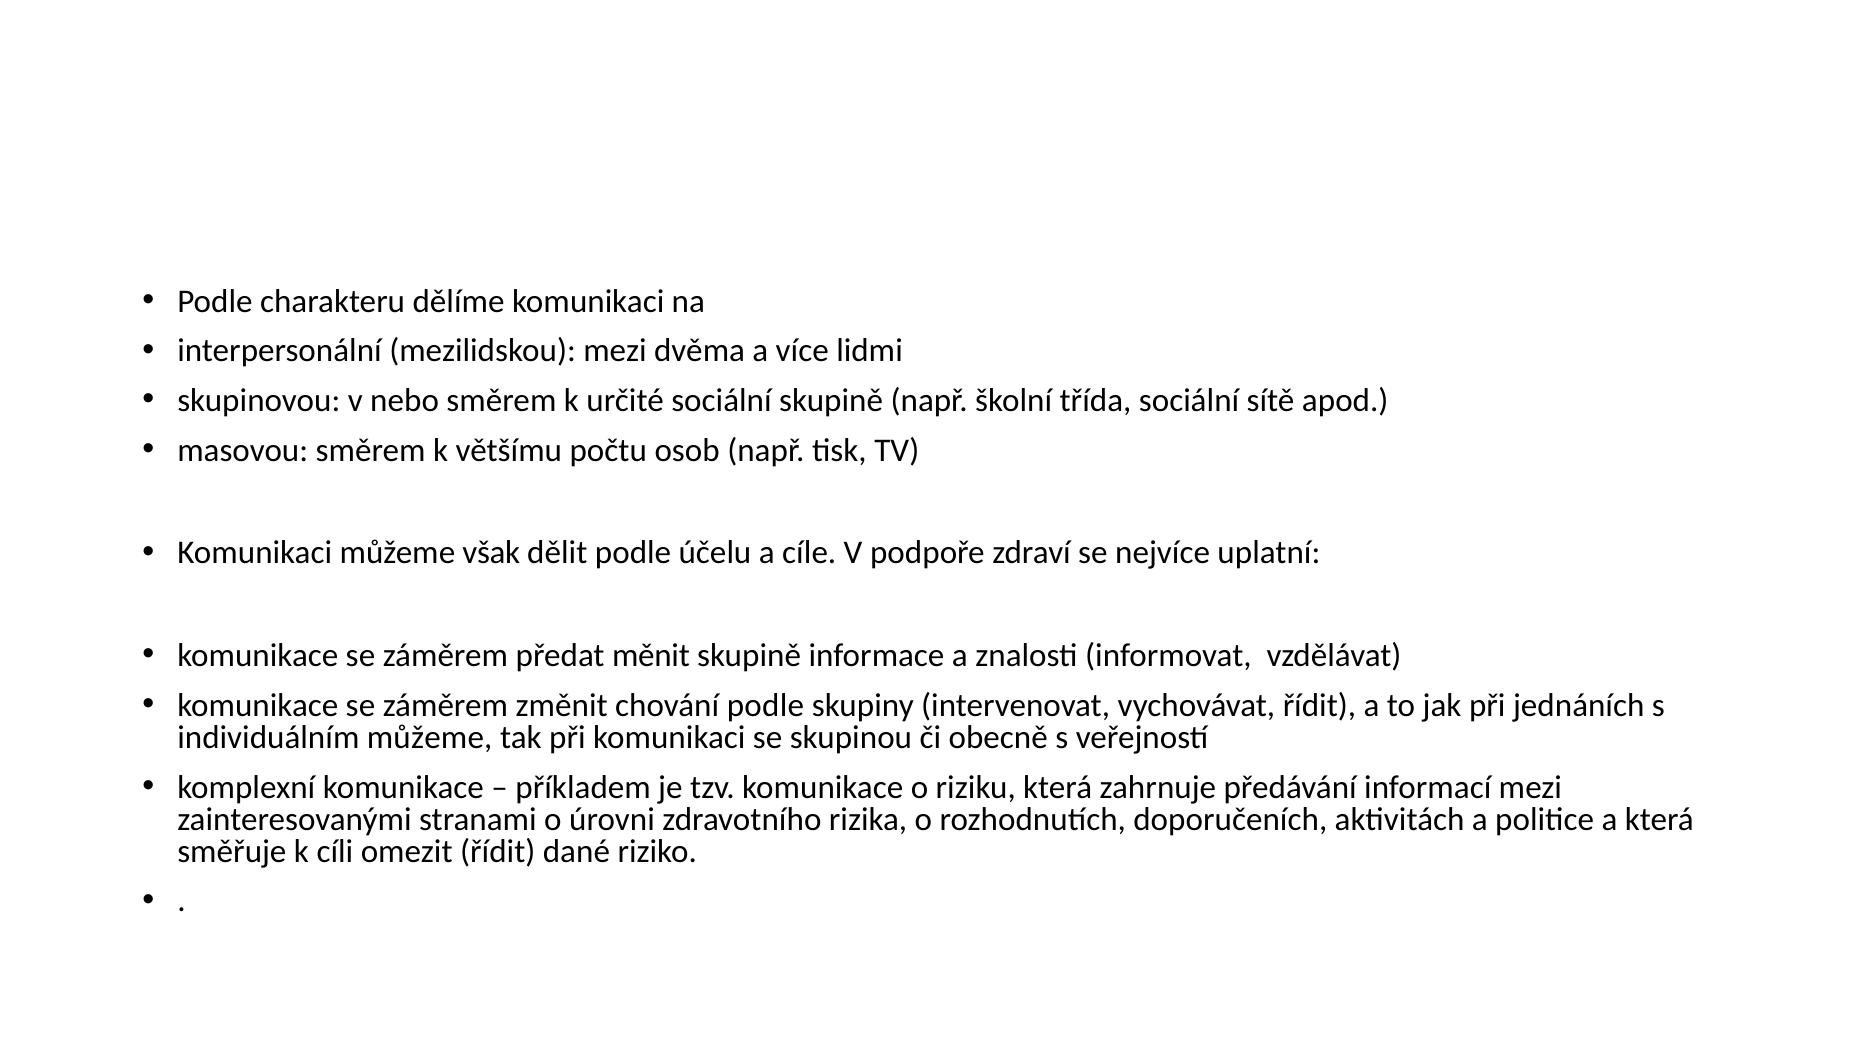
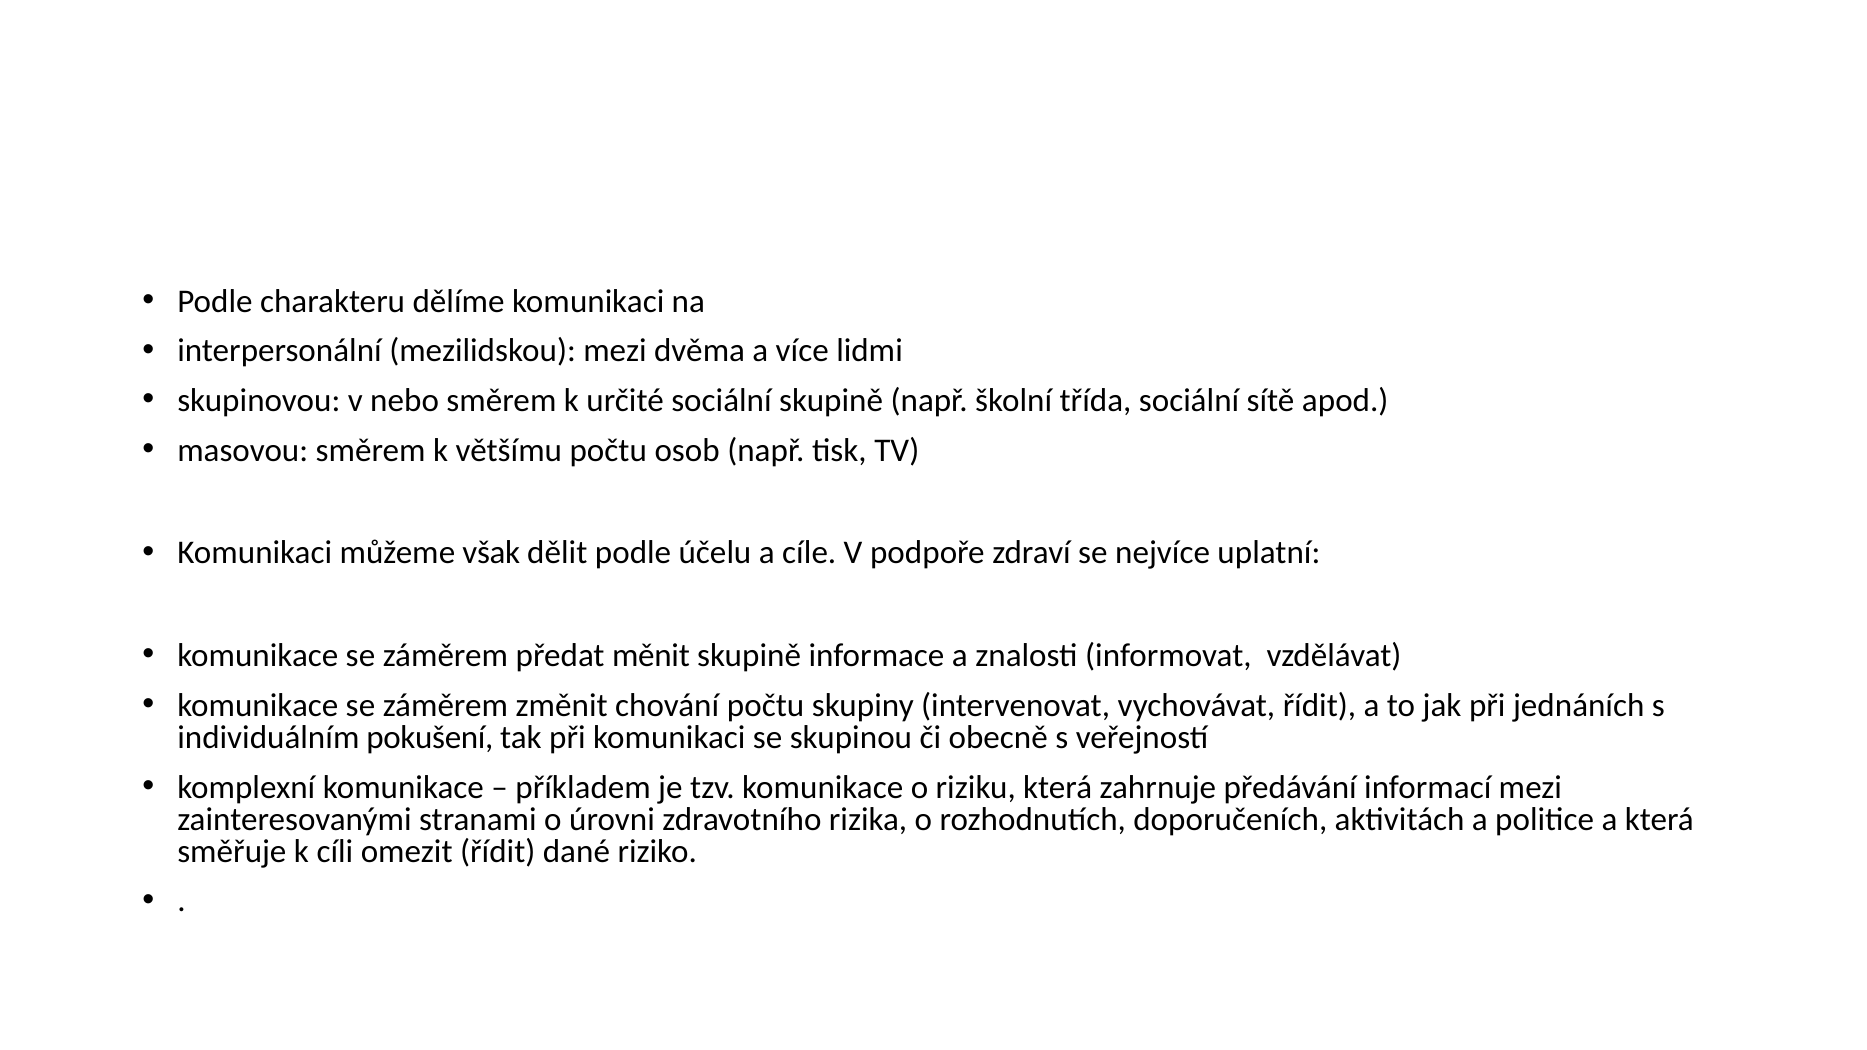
chování podle: podle -> počtu (766, 705)
individuálním můžeme: můžeme -> pokušení (430, 738)
